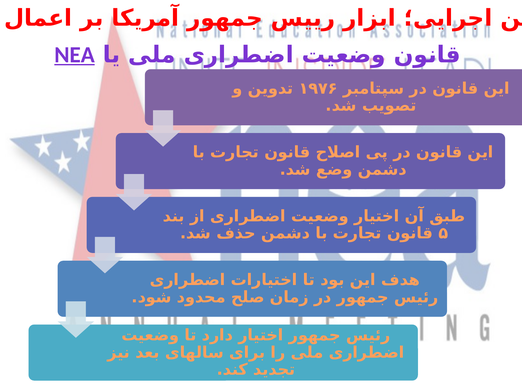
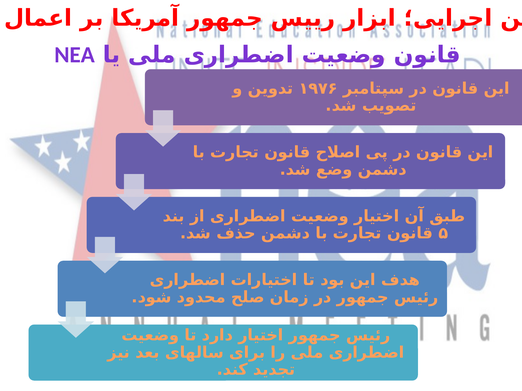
NEA underline: present -> none (75, 55)
